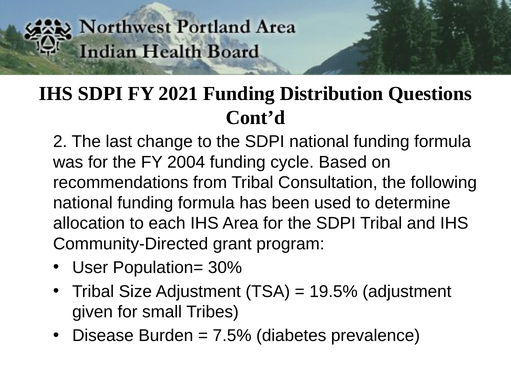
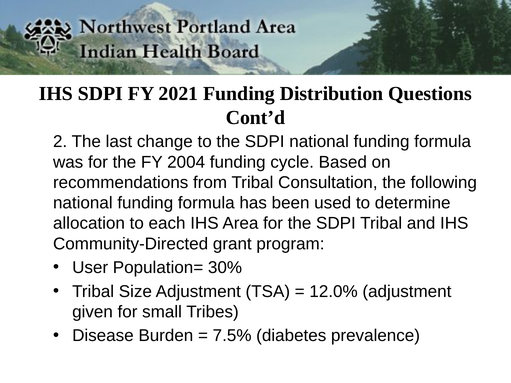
19.5%: 19.5% -> 12.0% (334, 292)
